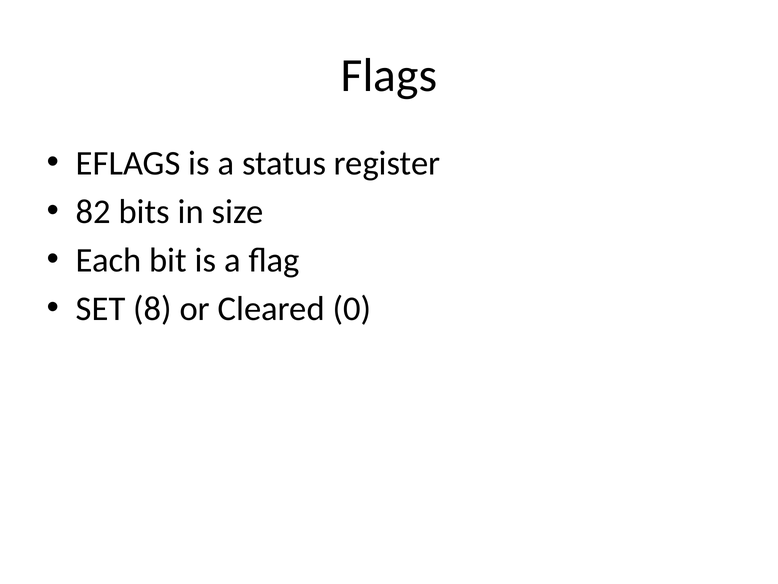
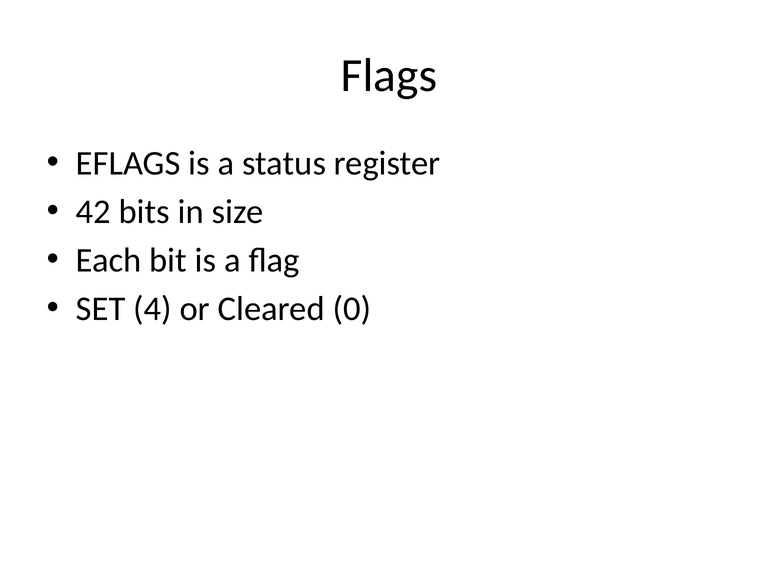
82: 82 -> 42 (93, 212)
8: 8 -> 4 (153, 308)
